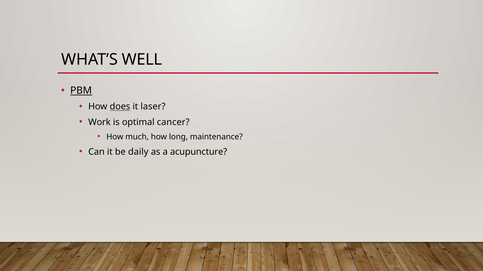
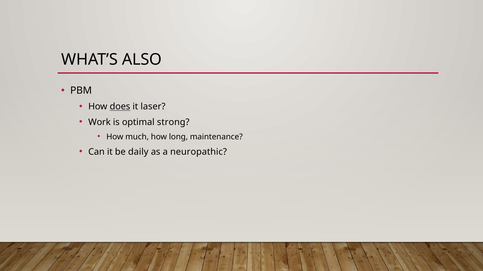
WELL: WELL -> ALSO (142, 60)
PBM underline: present -> none (81, 91)
cancer: cancer -> strong (173, 122)
acupuncture: acupuncture -> neuropathic (199, 152)
